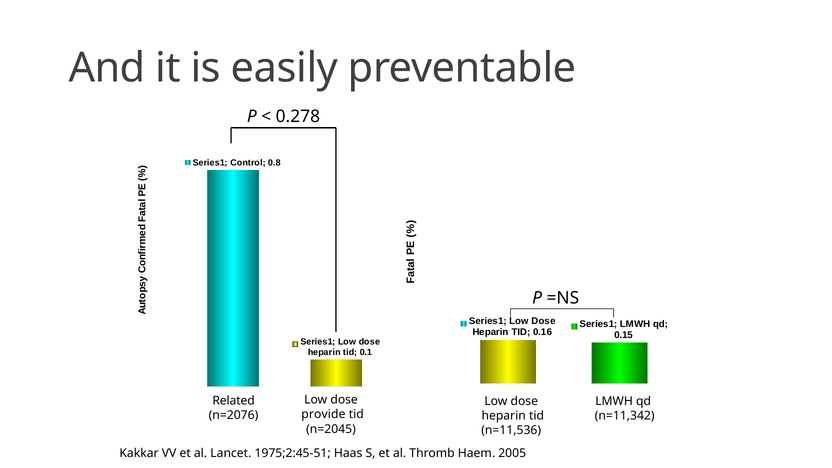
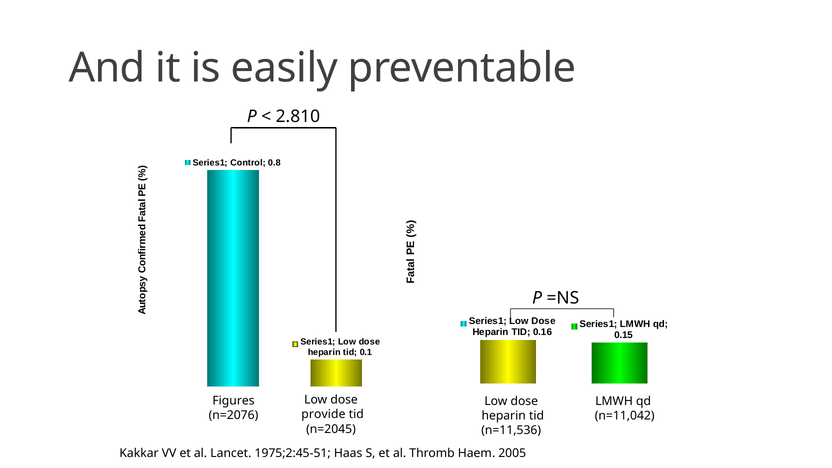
0.278: 0.278 -> 2.810 (298, 116)
Related: Related -> Figures (233, 401)
n=11,342: n=11,342 -> n=11,042 (625, 416)
